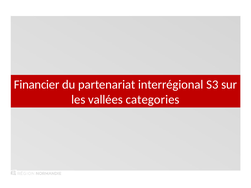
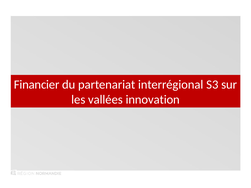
categories: categories -> innovation (153, 100)
